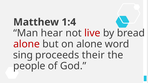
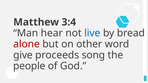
1:4: 1:4 -> 3:4 (69, 22)
live colour: red -> blue (92, 33)
on alone: alone -> other (89, 44)
sing: sing -> give (23, 55)
their: their -> song (93, 55)
